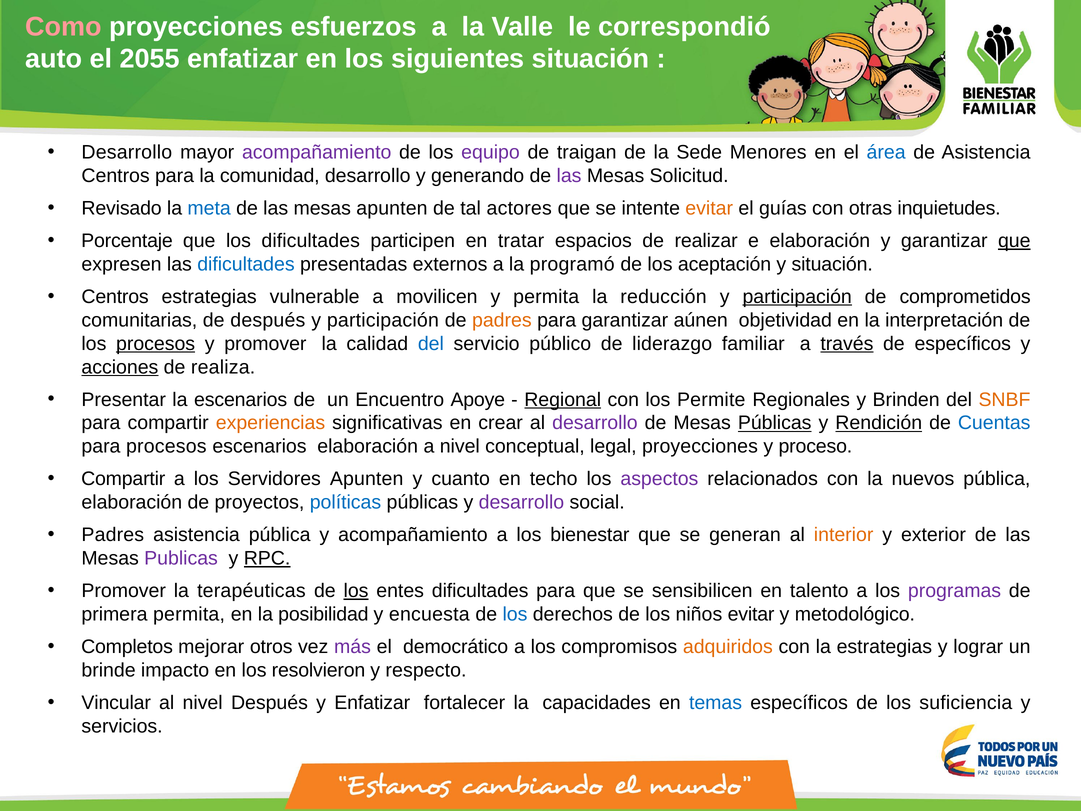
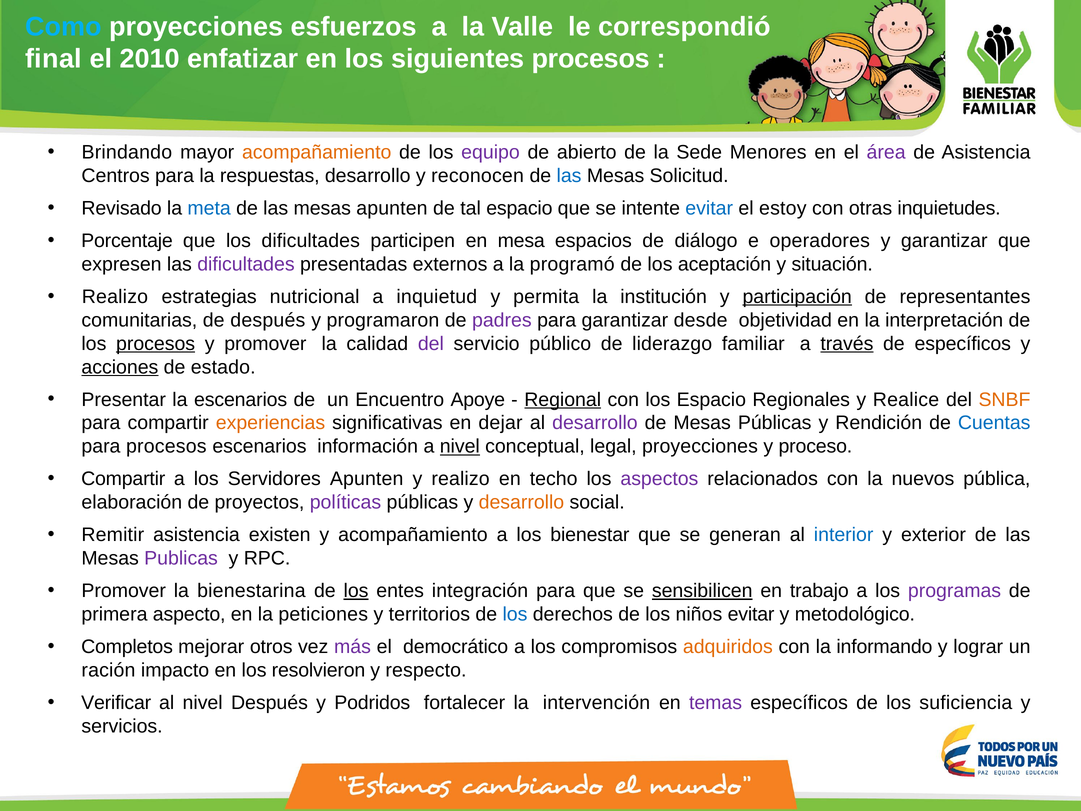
Como colour: pink -> light blue (63, 27)
auto: auto -> final (54, 59)
2055: 2055 -> 2010 (150, 59)
siguientes situación: situación -> procesos (591, 59)
Desarrollo: Desarrollo -> Brindando (127, 152)
acompañamiento colour: purple -> orange (317, 152)
traigan: traigan -> abierto (587, 152)
área colour: blue -> purple (886, 152)
comunidad: comunidad -> respuestas (270, 176)
generando: generando -> reconocen (478, 176)
las colour: purple -> blue (569, 176)
tal actores: actores -> espacio (519, 208)
evitar colour: orange -> blue (709, 208)
guías: guías -> estoy (783, 208)
tratar: tratar -> mesa (521, 241)
realizar: realizar -> diálogo (706, 241)
e elaboración: elaboración -> operadores (820, 241)
que underline: present -> none (1014, 241)
dificultades colour: blue -> purple (246, 264)
Centros: Centros -> Realizo (115, 297)
vulnerable: vulnerable -> nutricional (315, 297)
movilicen: movilicen -> inquietud (437, 297)
reducción: reducción -> institución (664, 297)
comprometidos: comprometidos -> representantes (965, 297)
participación: participación -> programaron (383, 320)
padres colour: orange -> purple (502, 320)
aúnen: aúnen -> desde (701, 320)
del colour: blue -> purple (431, 344)
realiza: realiza -> estado (223, 367)
los Permite: Permite -> Espacio (711, 399)
Brinden: Brinden -> Realice (906, 399)
crear: crear -> dejar (501, 423)
Públicas underline: present -> none (775, 423)
Rendición underline: present -> none (879, 423)
escenarios elaboración: elaboración -> información (368, 446)
nivel underline: none -> present (460, 446)
y cuanto: cuanto -> realizo (461, 479)
políticas colour: blue -> purple (345, 502)
desarrollo colour: purple -> orange (521, 502)
Padres: Padres -> Remitir (113, 535)
asistencia pública: pública -> existen (280, 535)
interior colour: orange -> blue (844, 535)
RPC underline: present -> none (267, 558)
terapéuticas: terapéuticas -> bienestarina (251, 591)
entes dificultades: dificultades -> integración (480, 591)
sensibilicen underline: none -> present (702, 591)
talento: talento -> trabajo (819, 591)
primera permita: permita -> aspecto (189, 614)
posibilidad: posibilidad -> peticiones (323, 614)
encuesta: encuesta -> territorios (429, 614)
la estrategias: estrategias -> informando (884, 647)
brinde: brinde -> ración (108, 670)
Vincular: Vincular -> Verificar (116, 703)
y Enfatizar: Enfatizar -> Podridos (372, 703)
capacidades: capacidades -> intervención (596, 703)
temas colour: blue -> purple (716, 703)
